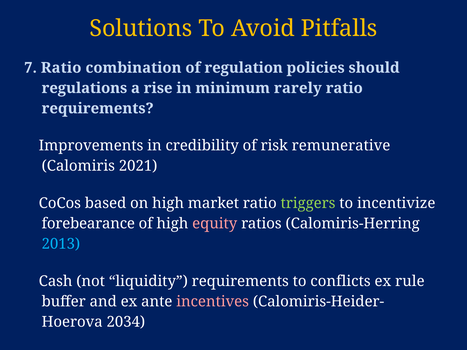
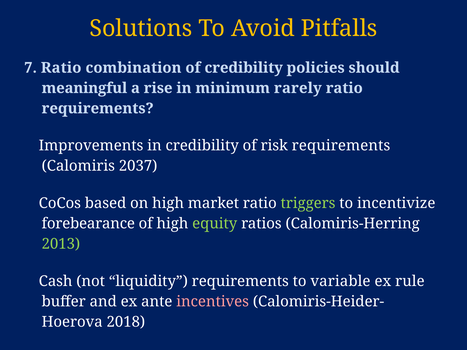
of regulation: regulation -> credibility (244, 68)
regulations: regulations -> meaningful (84, 88)
risk remunerative: remunerative -> requirements (341, 146)
2021: 2021 -> 2037 (138, 166)
equity colour: pink -> light green (215, 224)
2013 colour: light blue -> light green (61, 244)
conflicts: conflicts -> variable (340, 281)
2034: 2034 -> 2018 (126, 322)
